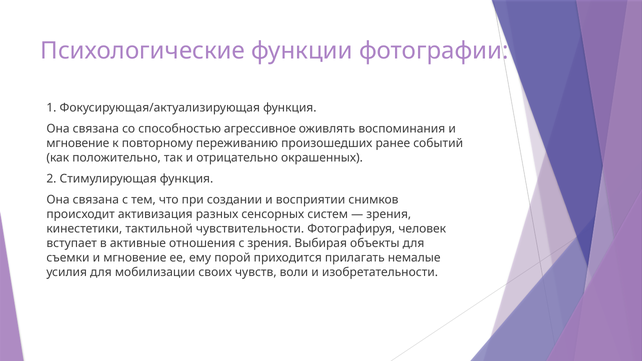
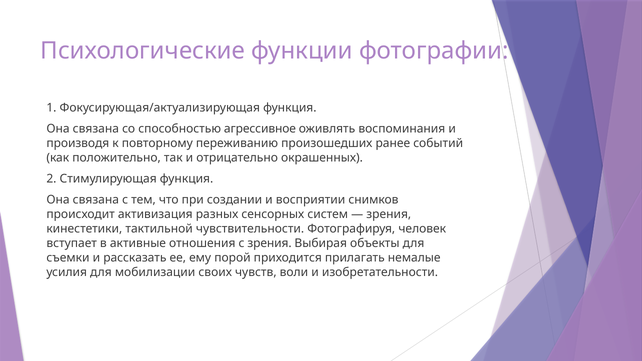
мгновение: мгновение -> производя (78, 143)
съемки и мгновение: мгновение -> рассказать (135, 258)
